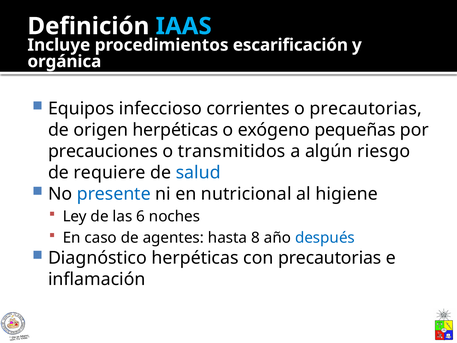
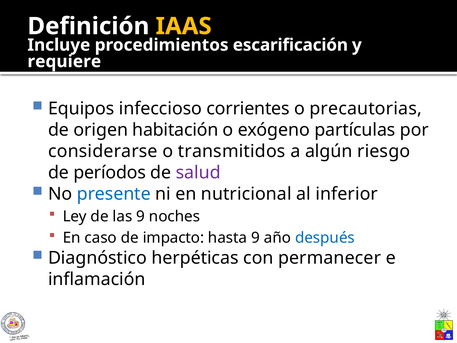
IAAS colour: light blue -> yellow (184, 26)
orgánica: orgánica -> requiere (64, 61)
origen herpéticas: herpéticas -> habitación (175, 130)
pequeñas: pequeñas -> partículas (355, 130)
precauciones: precauciones -> considerarse (103, 151)
requiere: requiere -> períodos (110, 173)
salud colour: blue -> purple (198, 173)
higiene: higiene -> inferior (347, 194)
las 6: 6 -> 9 (141, 216)
agentes: agentes -> impacto (173, 238)
hasta 8: 8 -> 9 (256, 238)
con precautorias: precautorias -> permanecer (330, 258)
